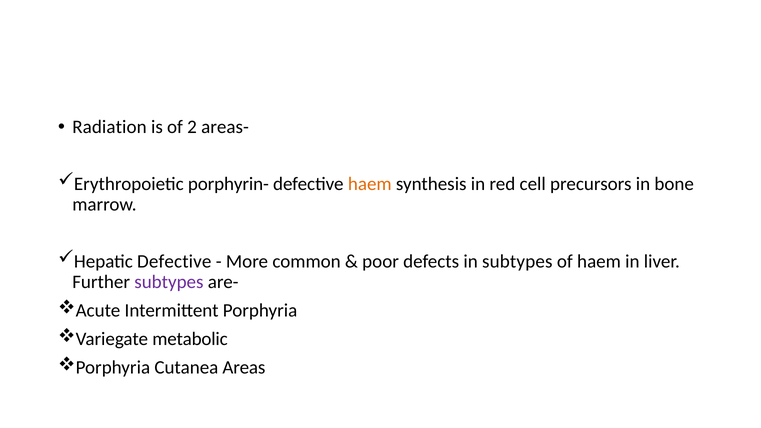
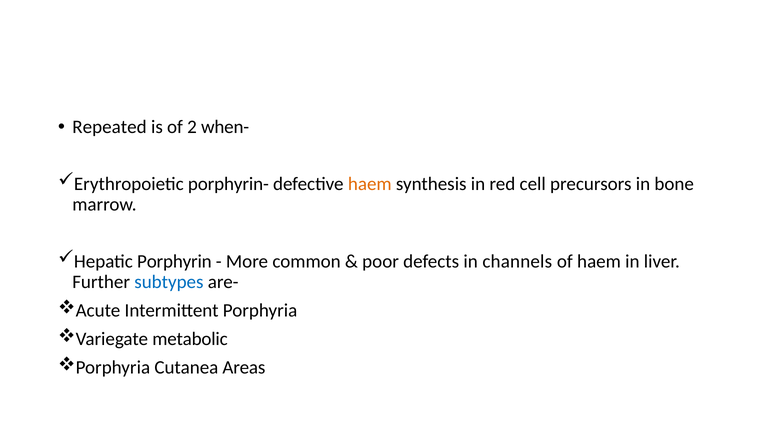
Radiation: Radiation -> Repeated (109, 127)
areas-: areas- -> when- (225, 127)
Hepatic Defective: Defective -> Porphyrin (174, 261)
in subtypes: subtypes -> channels (517, 261)
subtypes colour: purple -> blue (169, 282)
